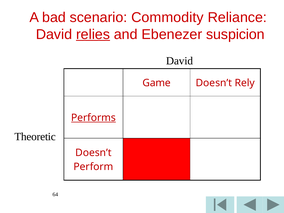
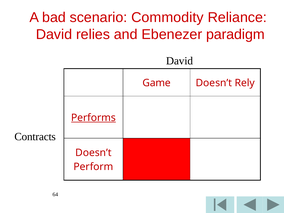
relies underline: present -> none (93, 34)
suspicion: suspicion -> paradigm (235, 34)
Theoretic: Theoretic -> Contracts (35, 137)
